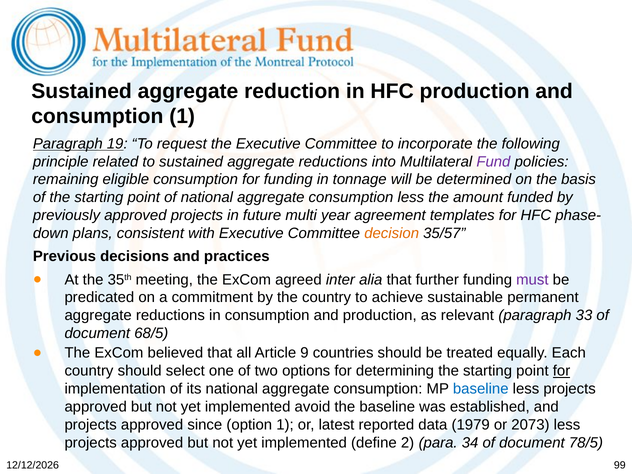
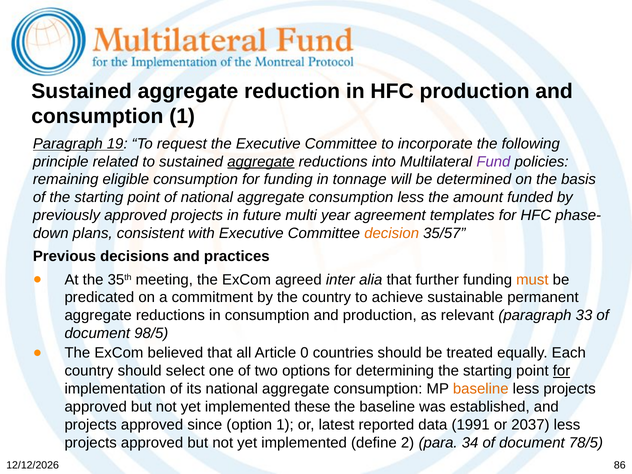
aggregate underline: none -> present (261, 162)
must colour: purple -> orange (532, 280)
68/5: 68/5 -> 98/5 (151, 333)
9: 9 -> 0 (305, 353)
baseline colour: blue -> orange (481, 389)
avoid: avoid -> these (313, 407)
1979: 1979 -> 1991 (471, 425)
2073: 2073 -> 2037 (530, 425)
99: 99 -> 86 (620, 465)
